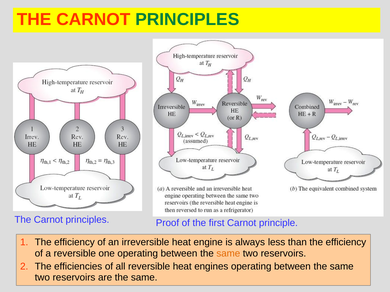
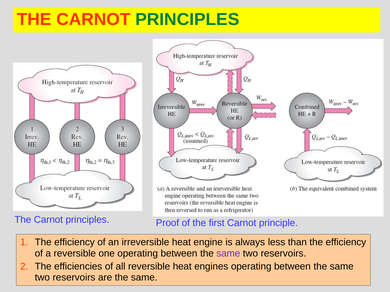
same colour: orange -> purple (228, 254)
